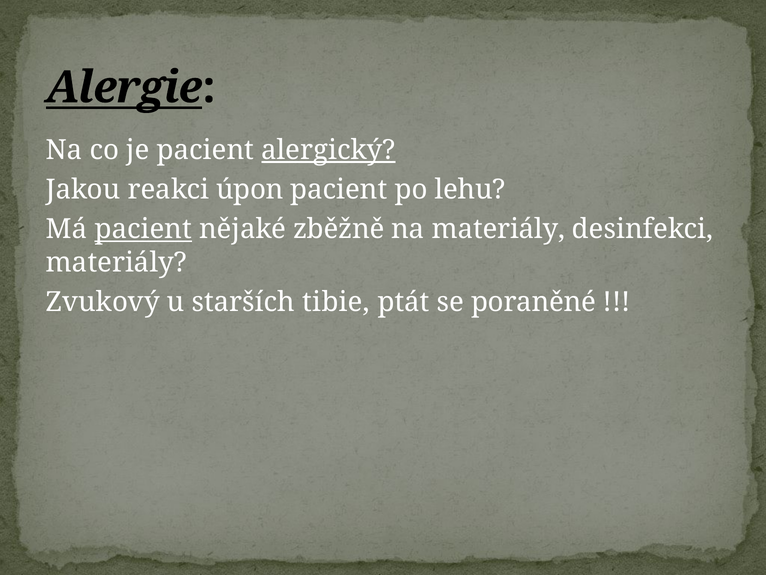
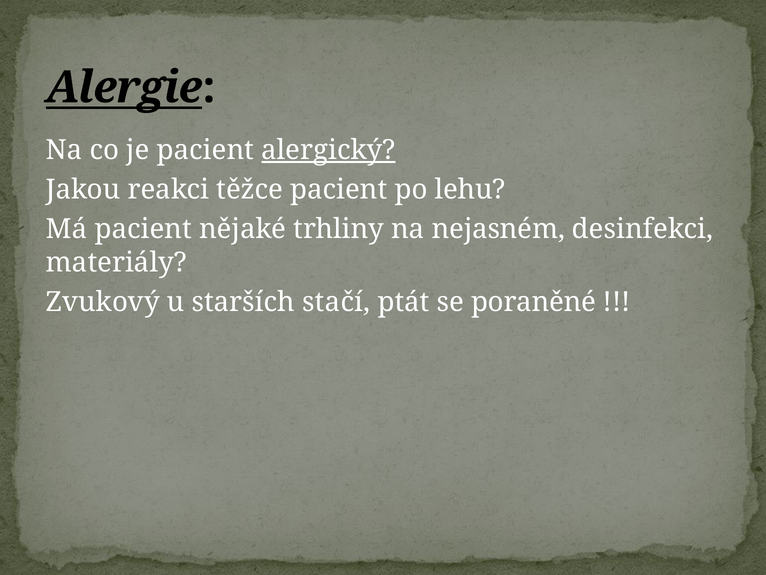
úpon: úpon -> těžce (250, 190)
pacient underline: present -> none (143, 229)
zběžně: zběžně -> trhliny (339, 229)
na materiály: materiály -> nejasném (498, 229)
tibie: tibie -> stačí (336, 302)
